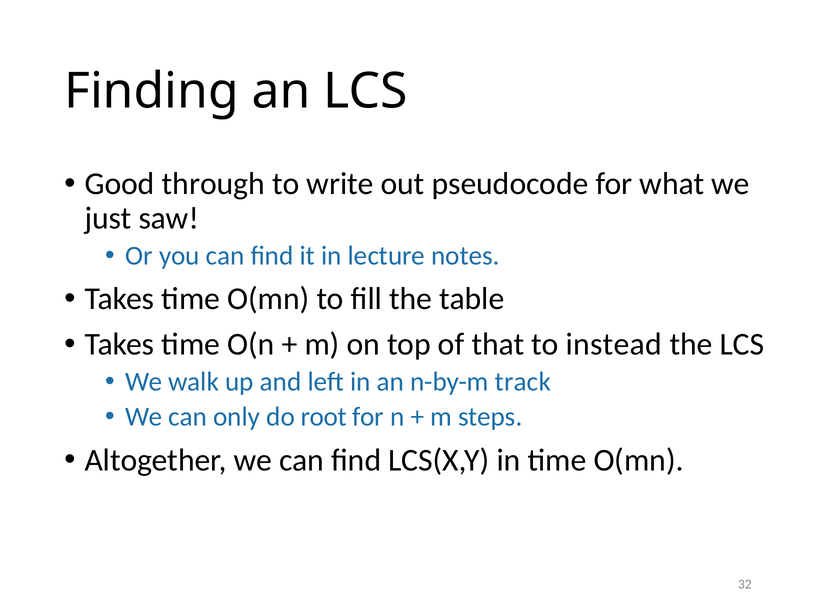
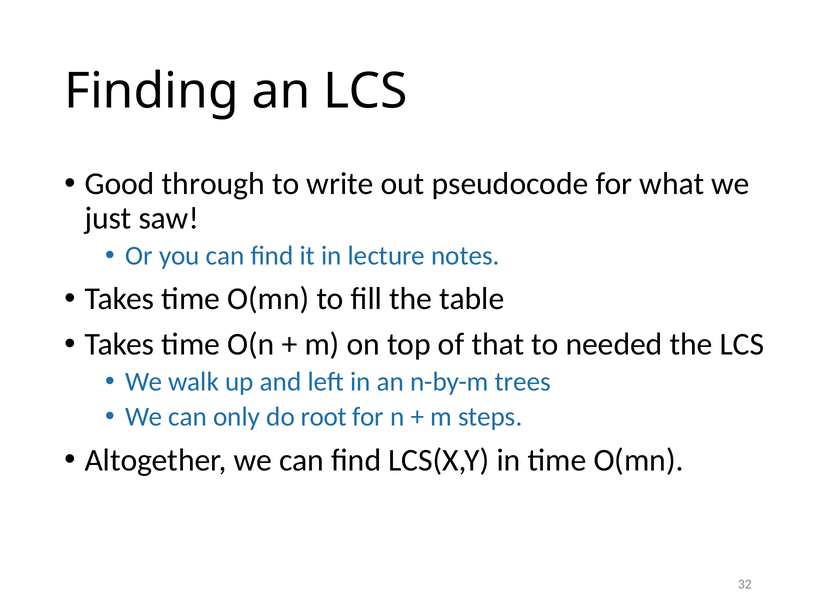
instead: instead -> needed (614, 344)
track: track -> trees (523, 382)
